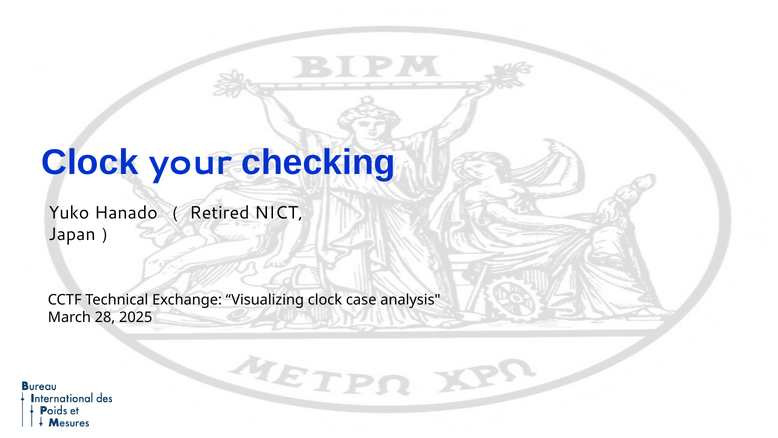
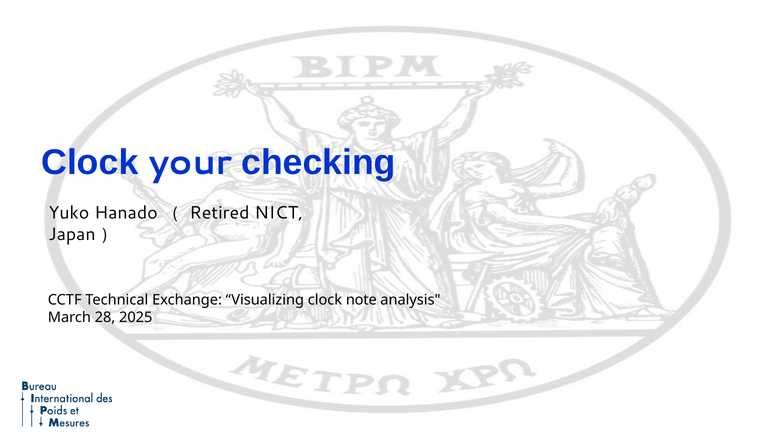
case: case -> note (361, 300)
